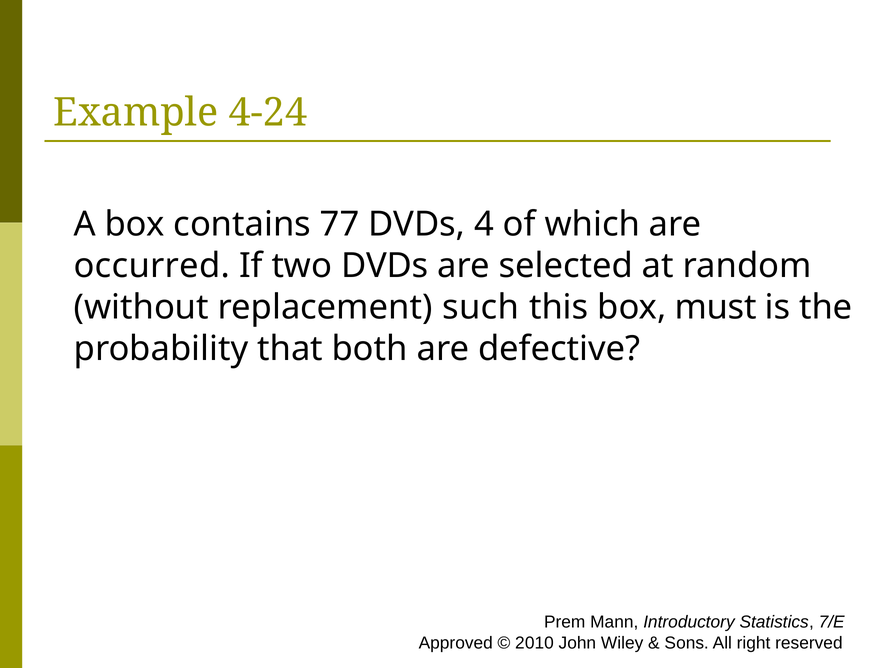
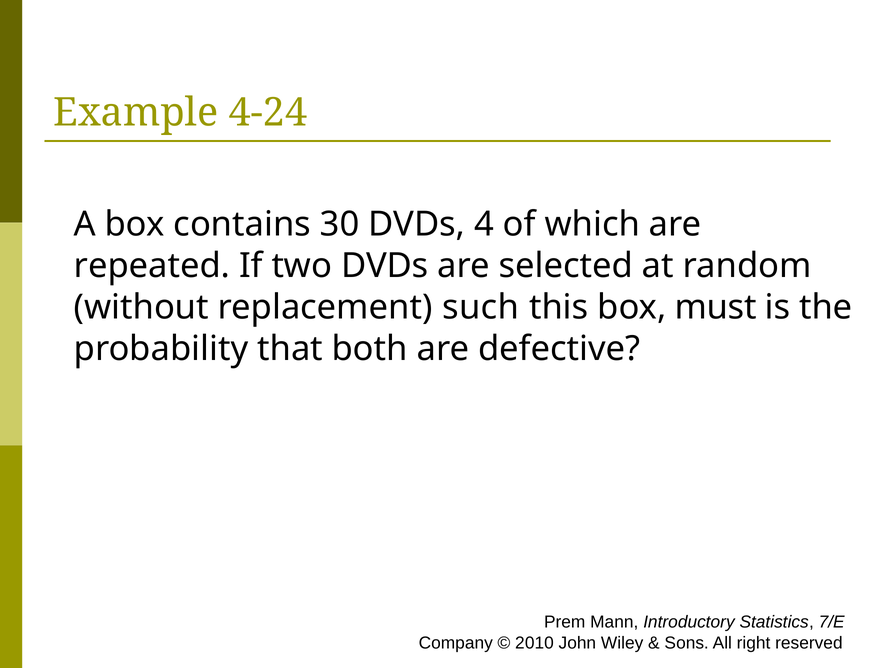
77: 77 -> 30 (340, 224)
occurred: occurred -> repeated (152, 266)
Approved: Approved -> Company (456, 643)
